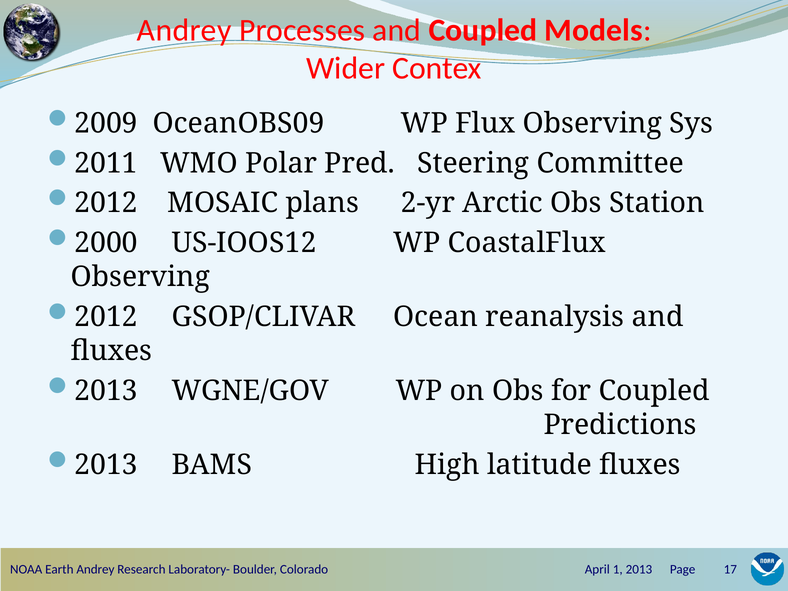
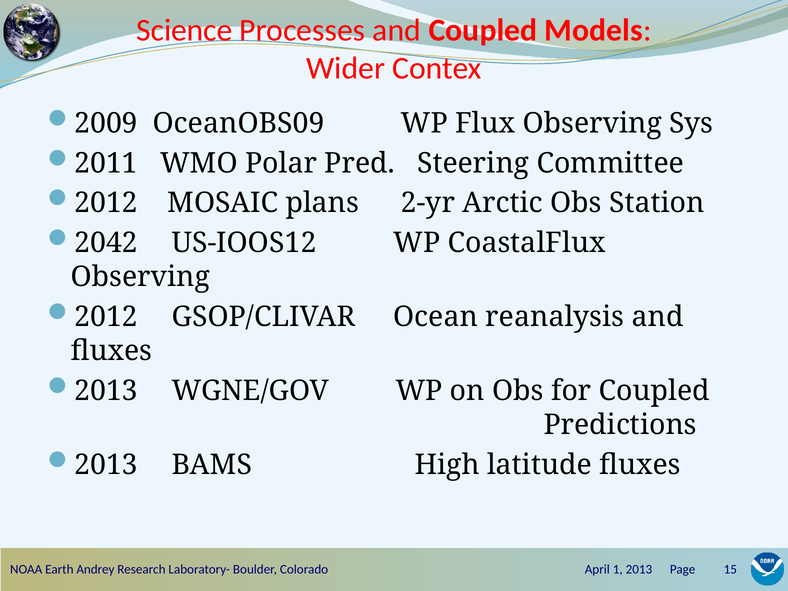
Andrey: Andrey -> Science (184, 30)
2000: 2000 -> 2042 (106, 243)
17: 17 -> 15 (730, 569)
